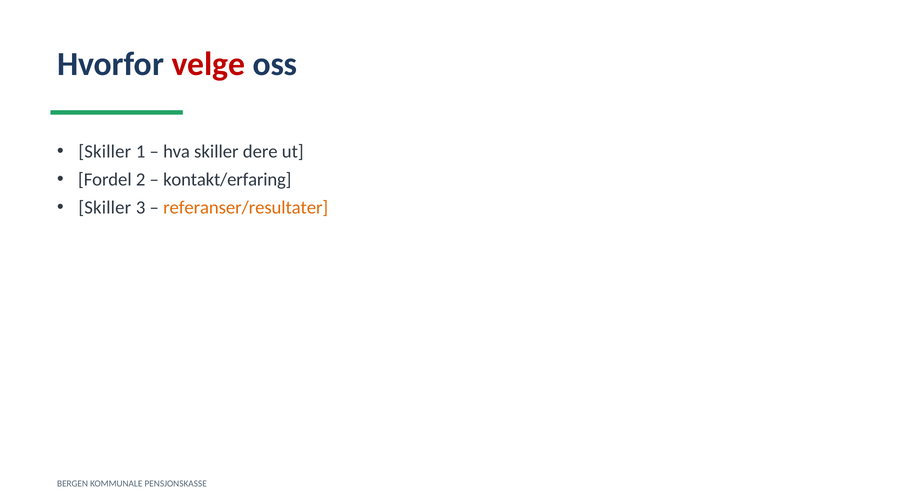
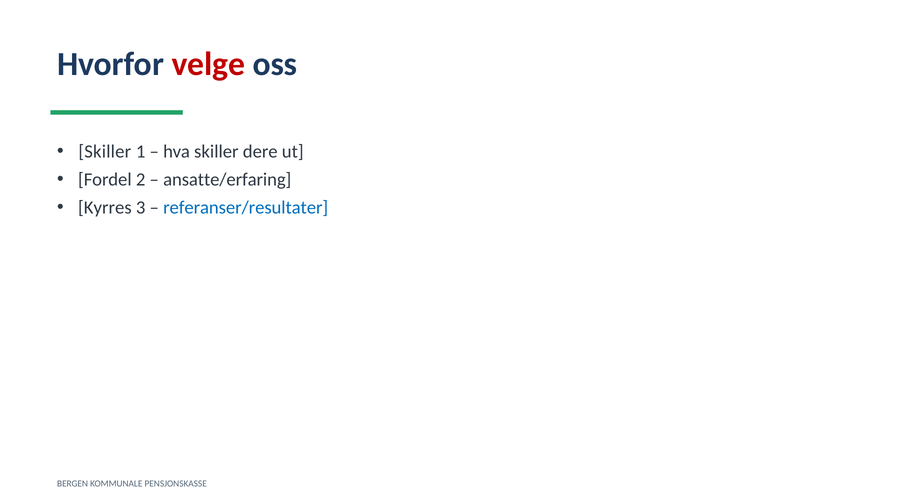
kontakt/erfaring: kontakt/erfaring -> ansatte/erfaring (227, 180)
Skiller: Skiller -> Kyrres (105, 208)
referanser/resultater colour: orange -> blue (246, 208)
